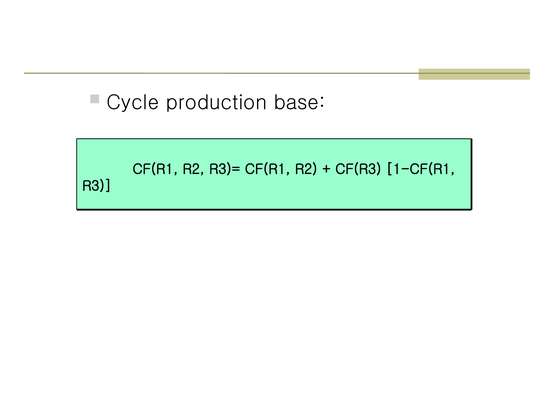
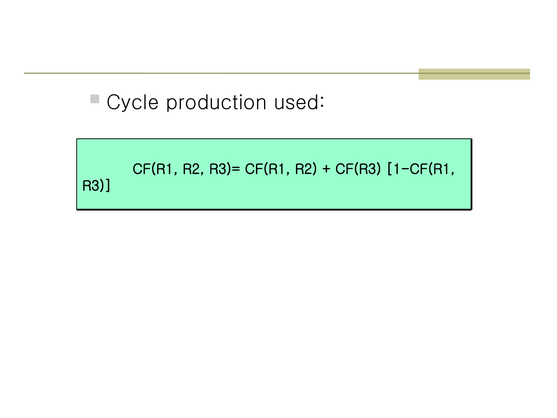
base: base -> used (300, 102)
